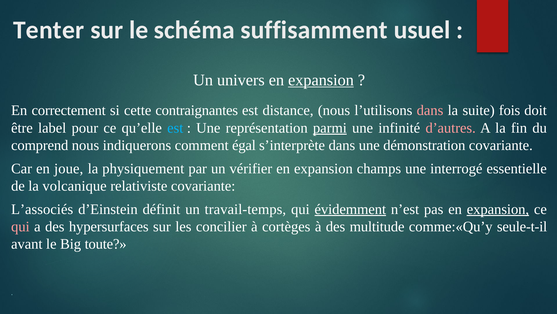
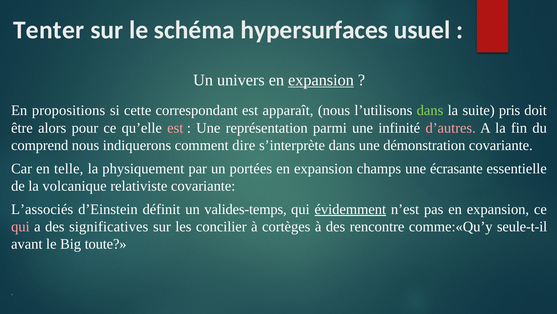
suffisamment: suffisamment -> hypersurfaces (314, 30)
correctement: correctement -> propositions (69, 110)
contraignantes: contraignantes -> correspondant (197, 110)
distance: distance -> apparaît (288, 110)
dans colour: pink -> light green (430, 110)
fois: fois -> pris (510, 110)
label: label -> alors (52, 128)
est colour: light blue -> pink (175, 128)
parmi underline: present -> none (330, 128)
égal: égal -> dire (244, 145)
joue: joue -> telle (69, 168)
vérifier: vérifier -> portées (251, 168)
interrogé: interrogé -> écrasante (456, 168)
travail-temps: travail-temps -> valides-temps (246, 209)
expansion underline: present -> none (498, 209)
hypersurfaces: hypersurfaces -> significatives (109, 226)
multitude: multitude -> rencontre (377, 226)
